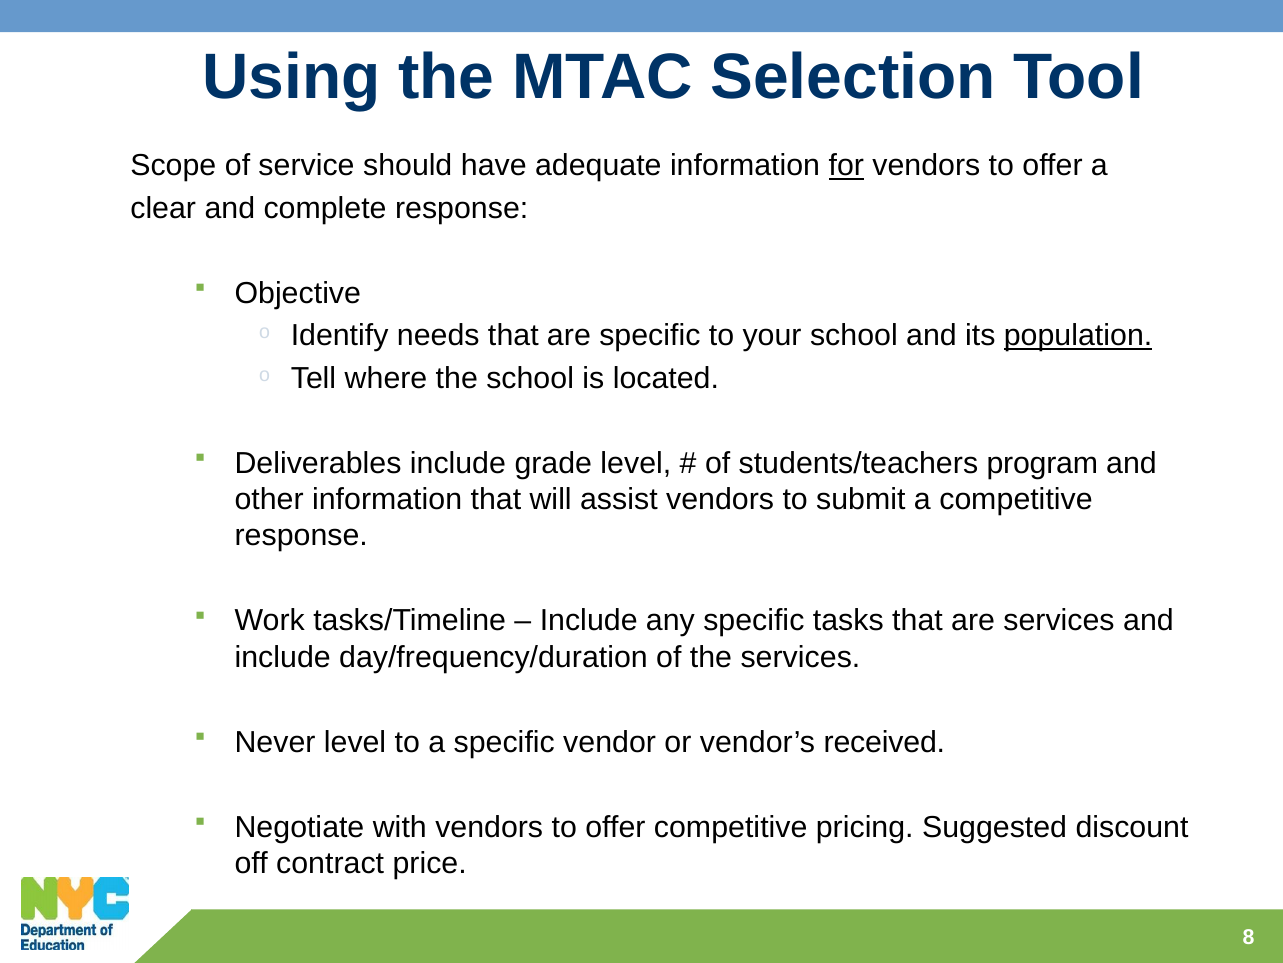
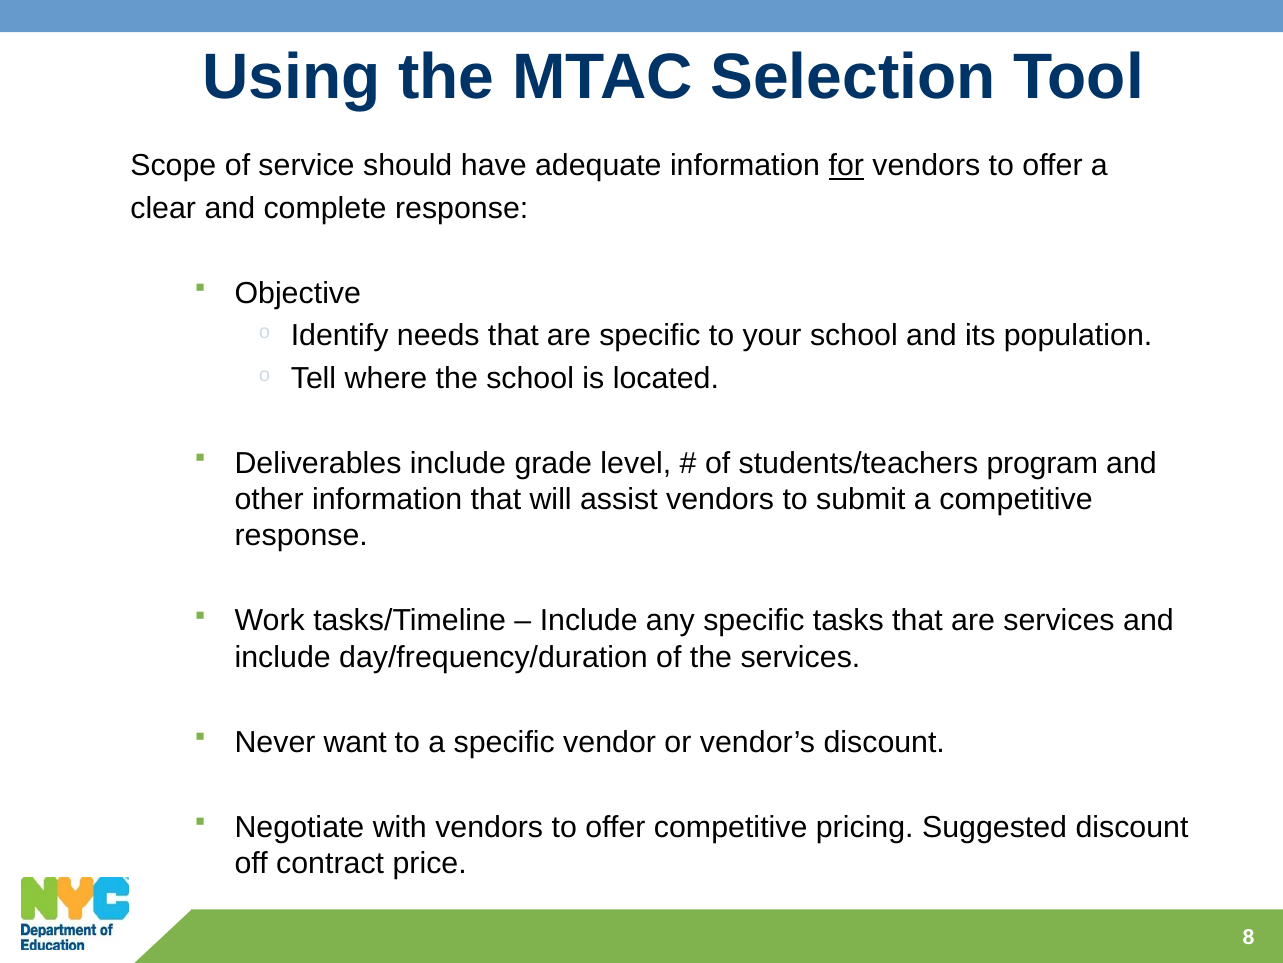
population underline: present -> none (1078, 335)
Never level: level -> want (355, 742)
vendor’s received: received -> discount (884, 742)
